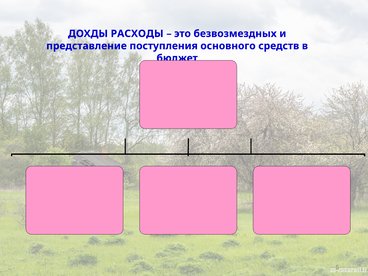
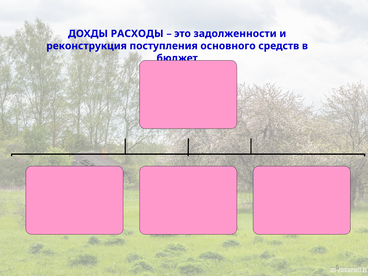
безвозмездных: безвозмездных -> задолженности (235, 34)
представление: представление -> реконструкция (87, 46)
